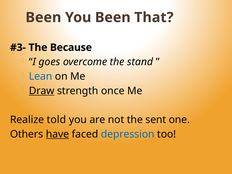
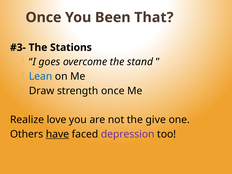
Been: Been -> Once (43, 17)
Because: Because -> Stations (71, 47)
Draw underline: present -> none (42, 91)
told: told -> love (57, 120)
sent: sent -> give (156, 120)
depression colour: blue -> purple (128, 134)
